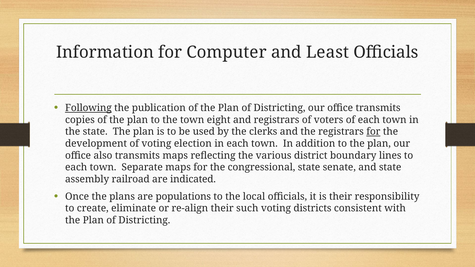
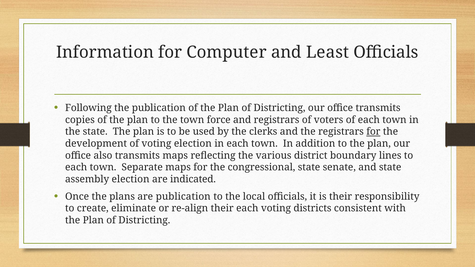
Following underline: present -> none (88, 108)
eight: eight -> force (219, 120)
assembly railroad: railroad -> election (131, 179)
are populations: populations -> publication (183, 197)
their such: such -> each (247, 208)
